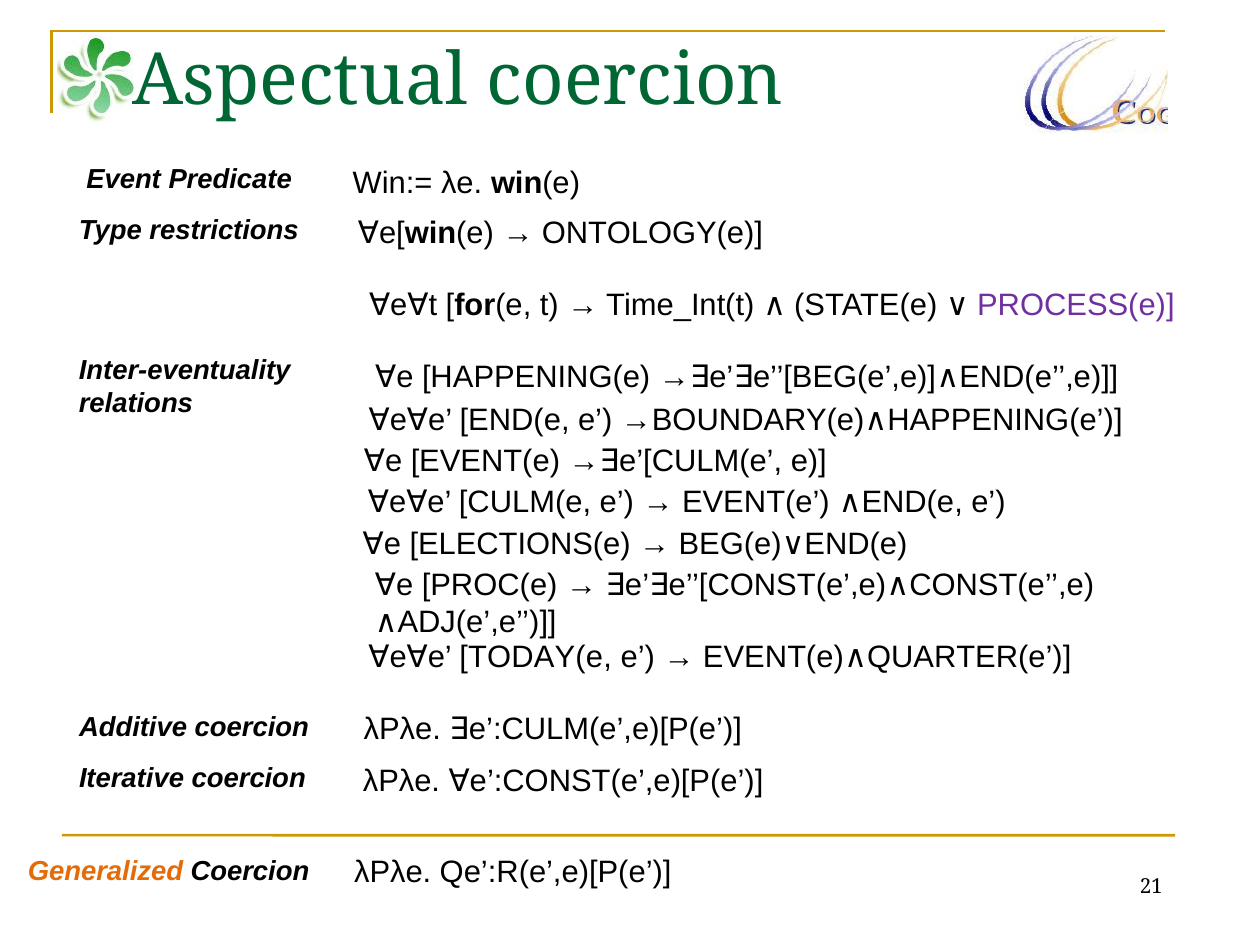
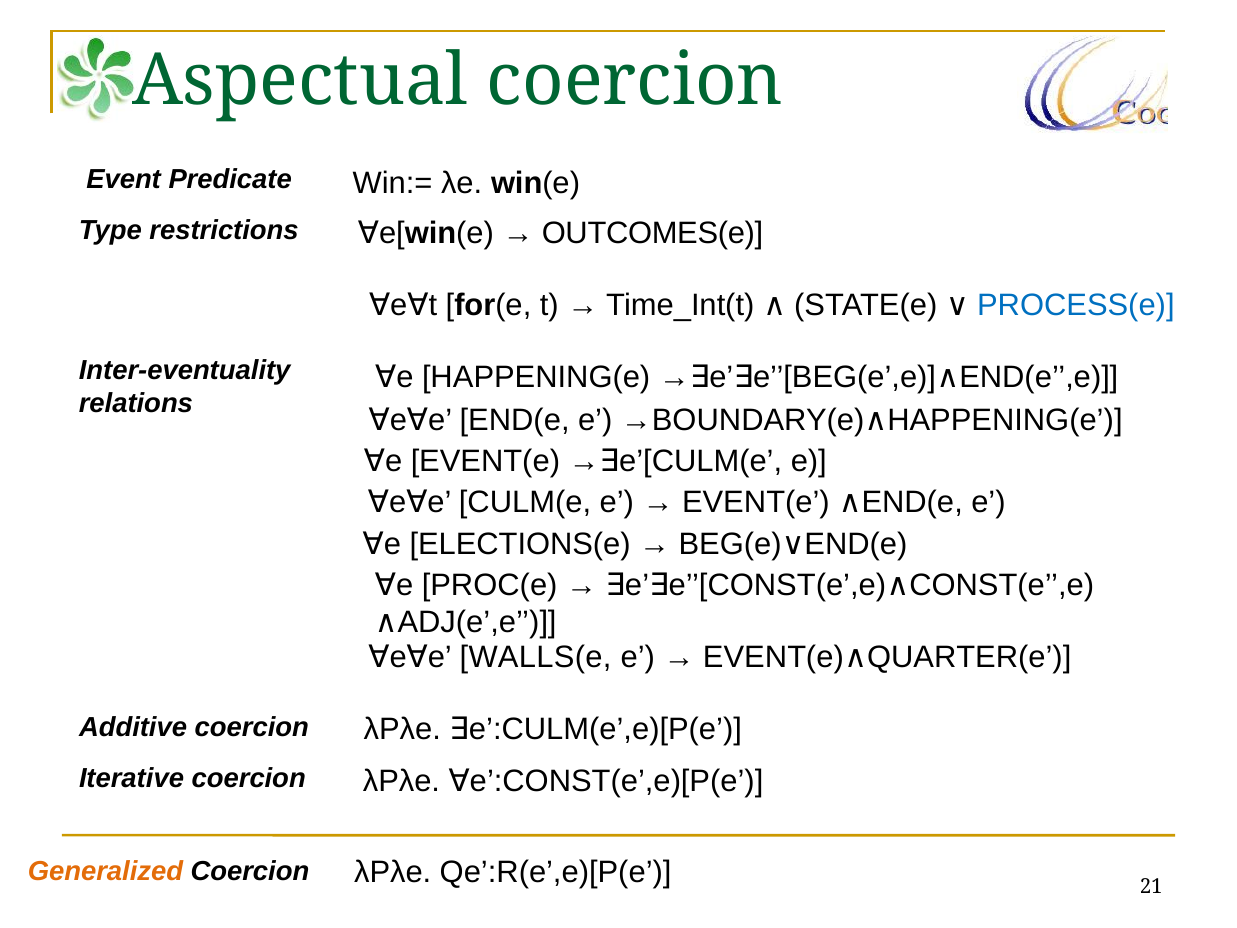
ONTOLOGY(e: ONTOLOGY(e -> OUTCOMES(e (653, 233)
PROCESS(e colour: purple -> blue (1076, 305)
TODAY(e: TODAY(e -> WALLS(e (536, 657)
